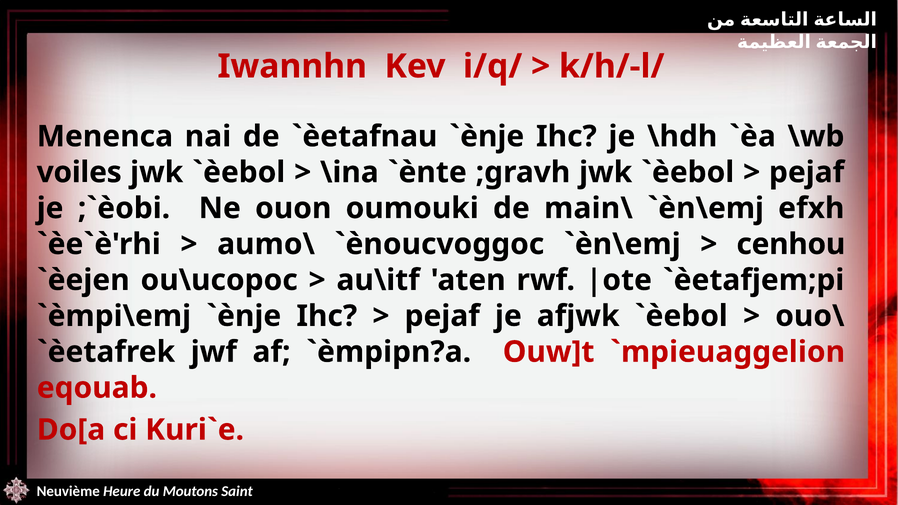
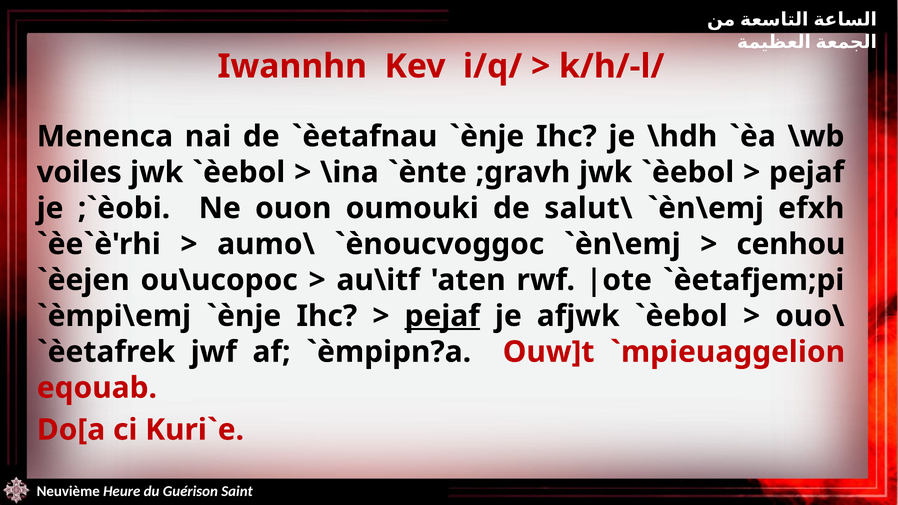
main\: main\ -> salut\ (588, 208)
pejaf underline: none -> present (442, 316)
Moutons: Moutons -> Guérison (190, 491)
